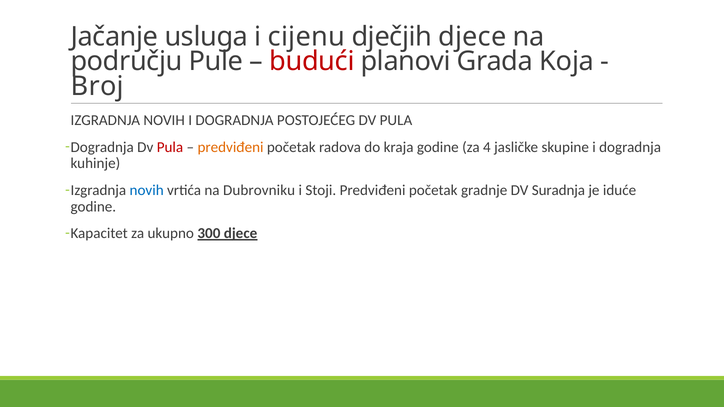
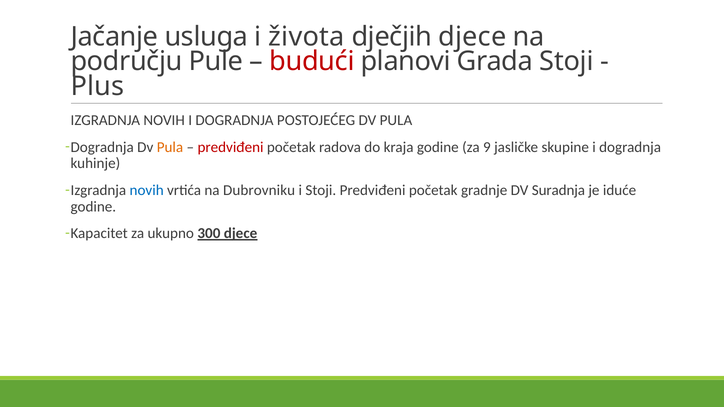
cijenu: cijenu -> života (306, 37)
Grada Koja: Koja -> Stoji (567, 62)
Broj: Broj -> Plus (97, 86)
Pula colour: red -> orange (170, 147)
predviđeni colour: orange -> red (231, 147)
4: 4 -> 9 (487, 147)
